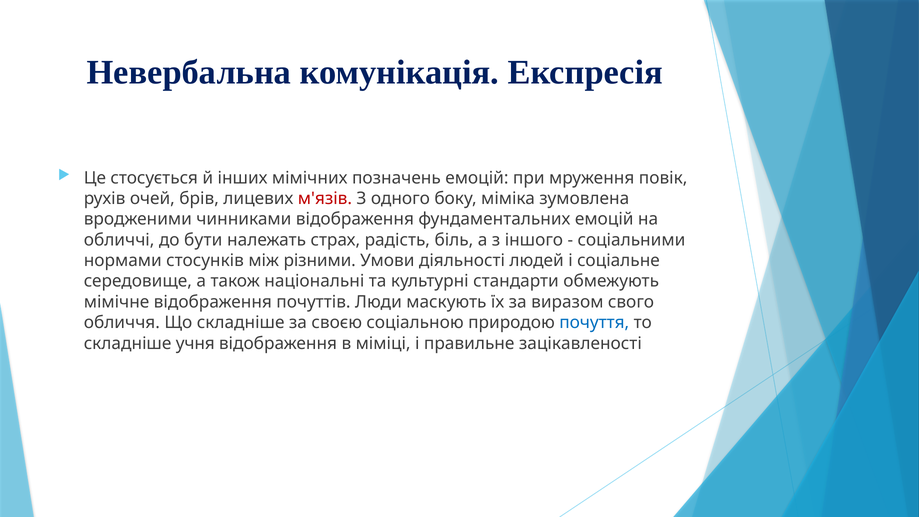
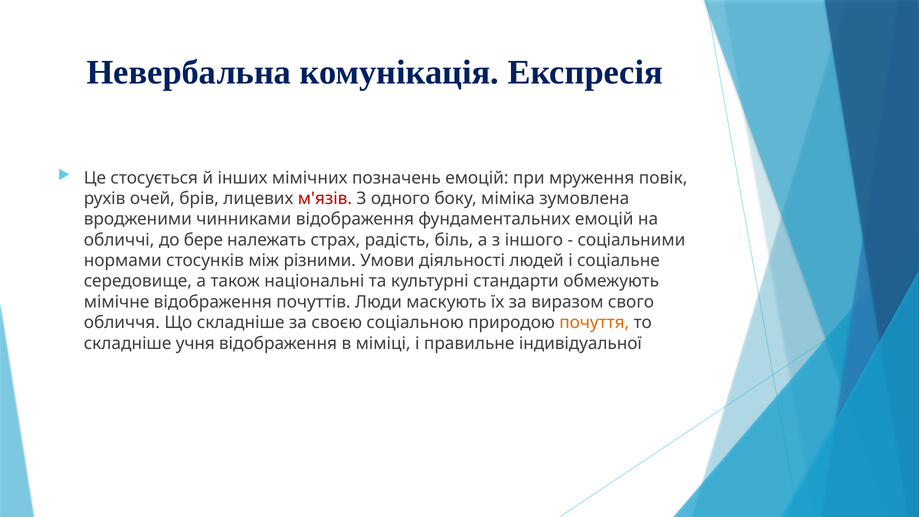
бути: бути -> бере (203, 240)
почуття colour: blue -> orange (594, 323)
зацікавленості: зацікавленості -> індивідуальної (580, 343)
